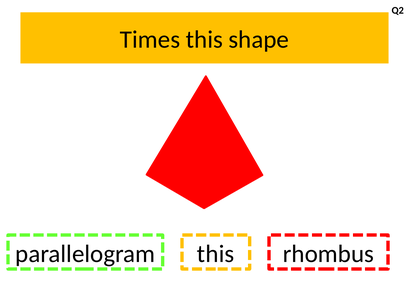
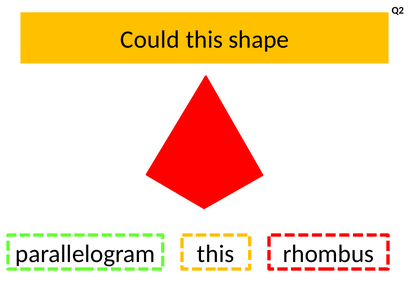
Times: Times -> Could (150, 40)
